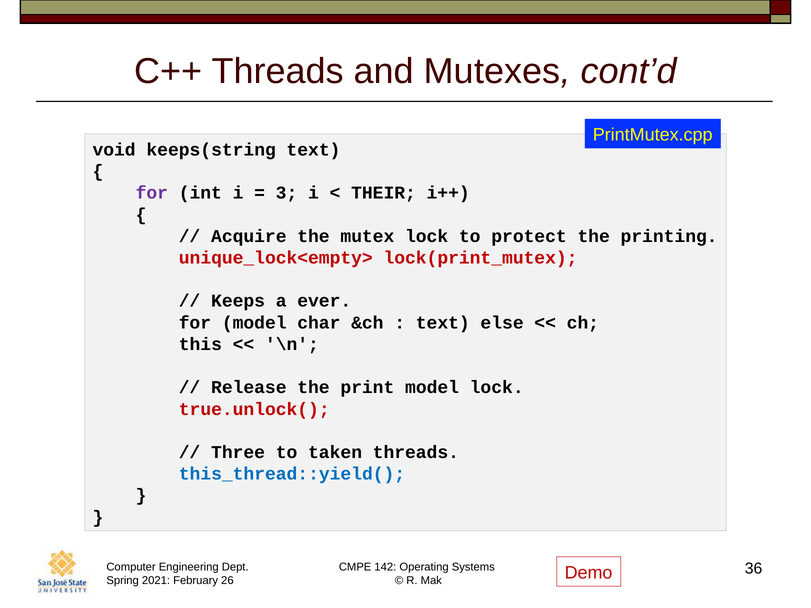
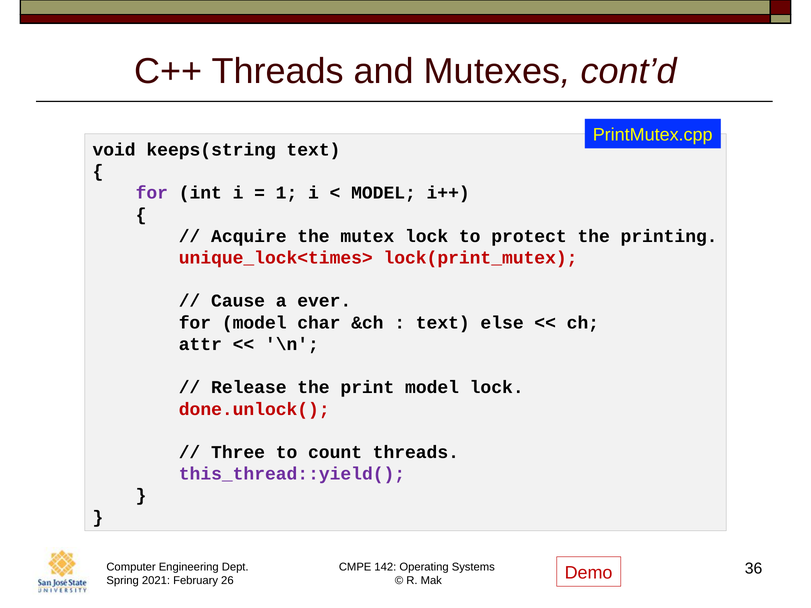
3: 3 -> 1 (287, 193)
THEIR: THEIR -> MODEL (384, 193)
unique_lock<empty>: unique_lock<empty> -> unique_lock<times> (276, 258)
Keeps: Keeps -> Cause (238, 301)
this: this -> attr (200, 344)
true.unlock(: true.unlock( -> done.unlock( (254, 409)
taken: taken -> count (335, 452)
this_thread::yield( colour: blue -> purple (292, 474)
